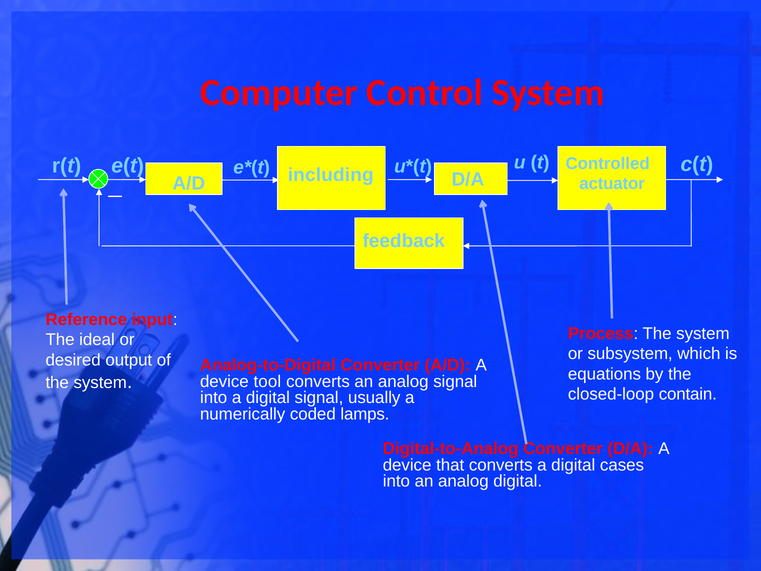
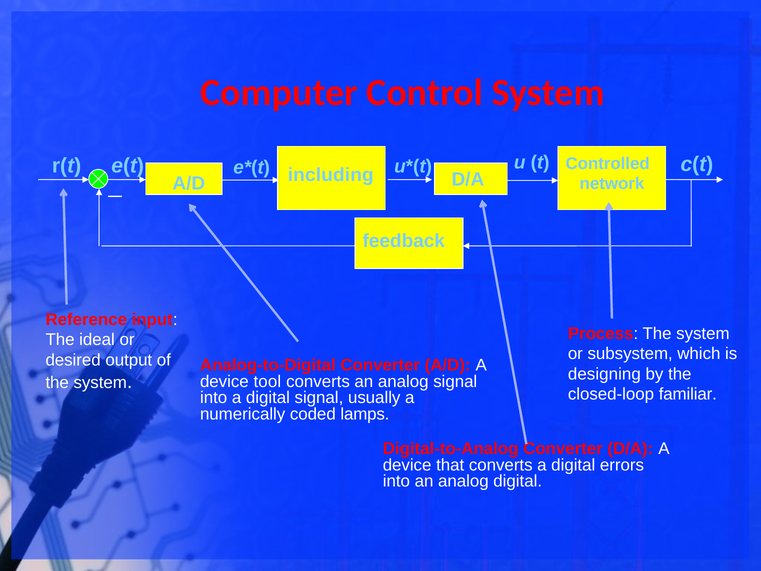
actuator: actuator -> network (612, 184)
equations: equations -> designing (604, 374)
contain: contain -> familiar (688, 394)
cases: cases -> errors (622, 465)
